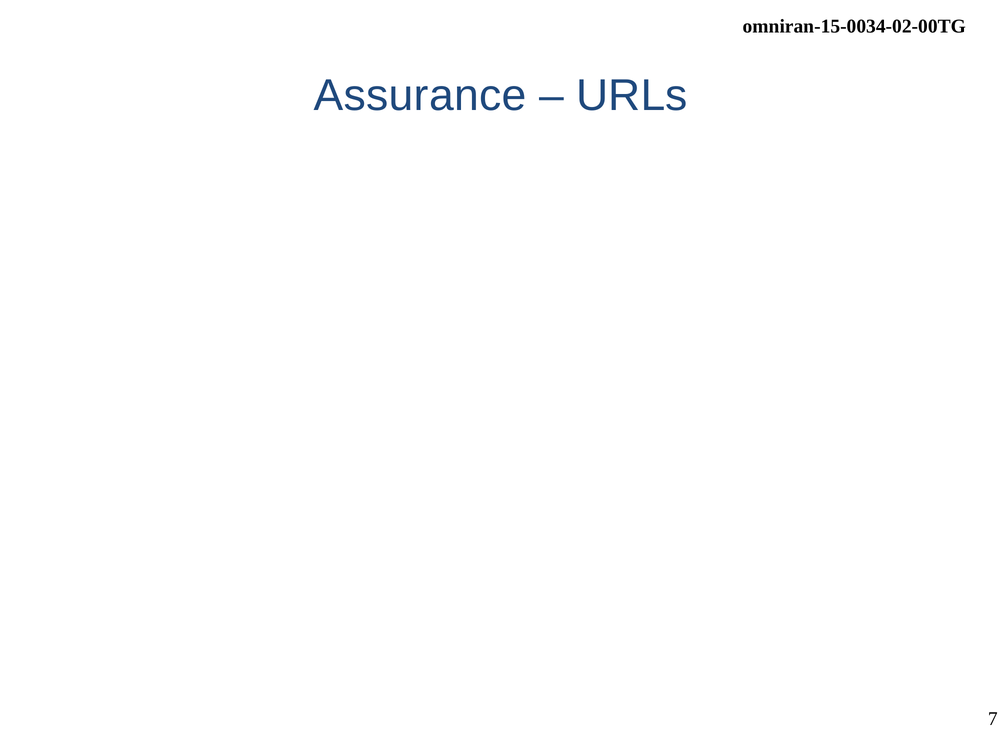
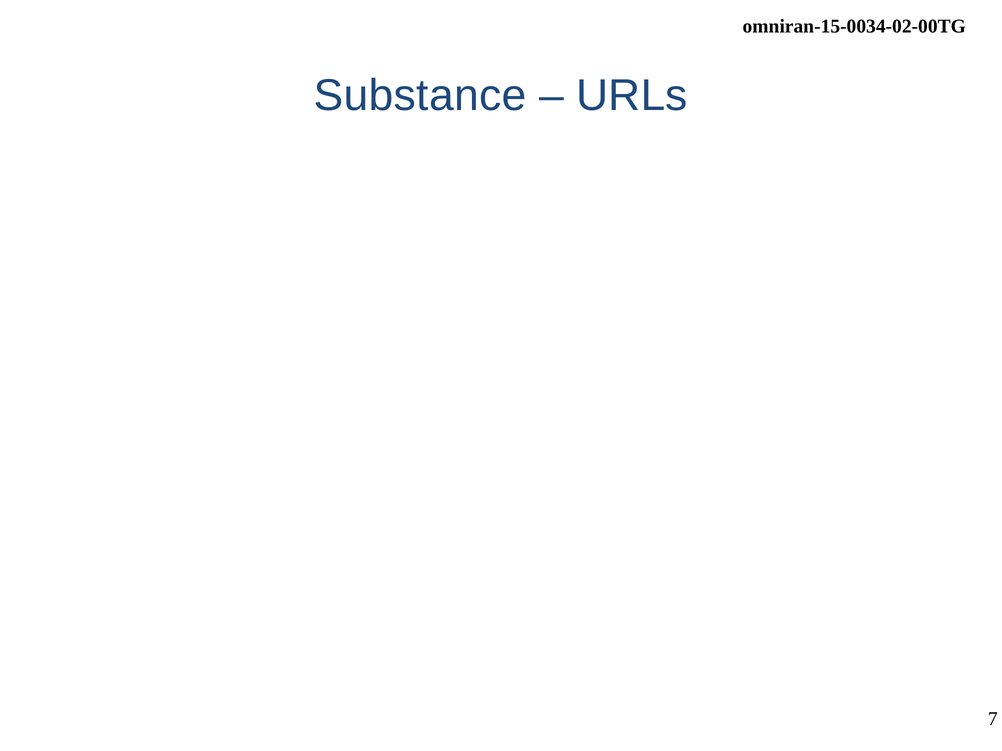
Assurance: Assurance -> Substance (420, 96)
